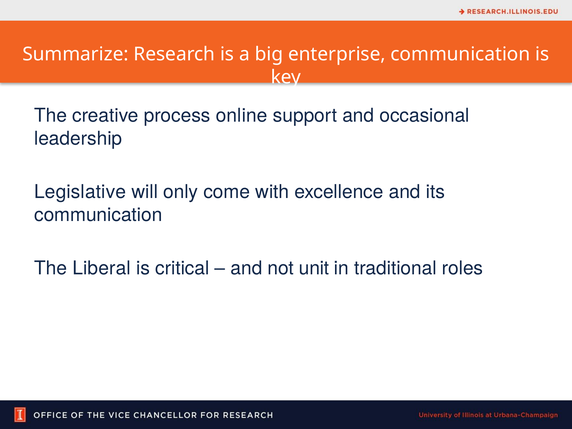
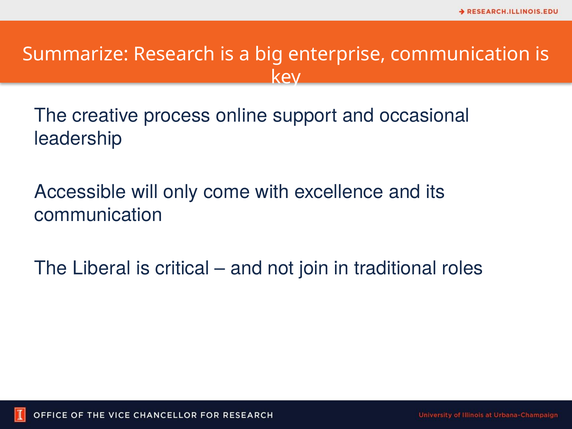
Legislative: Legislative -> Accessible (80, 192)
unit: unit -> join (314, 268)
